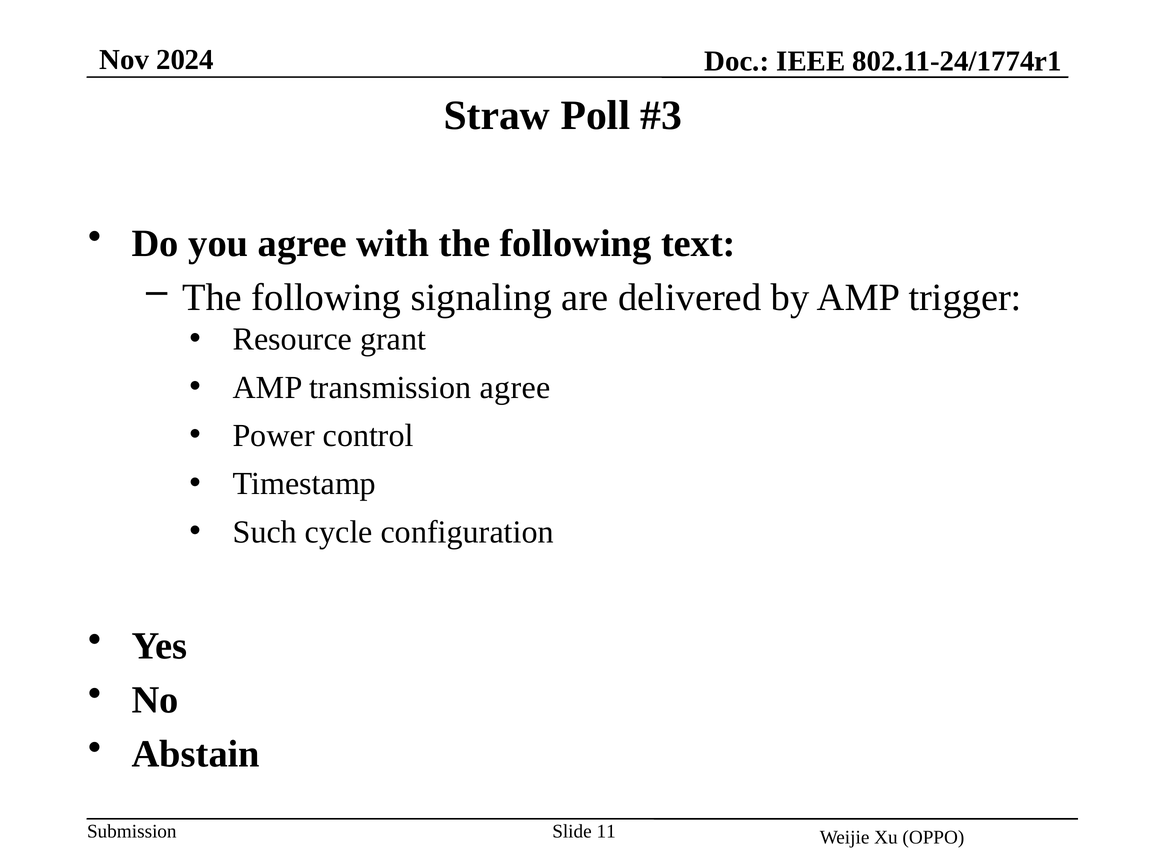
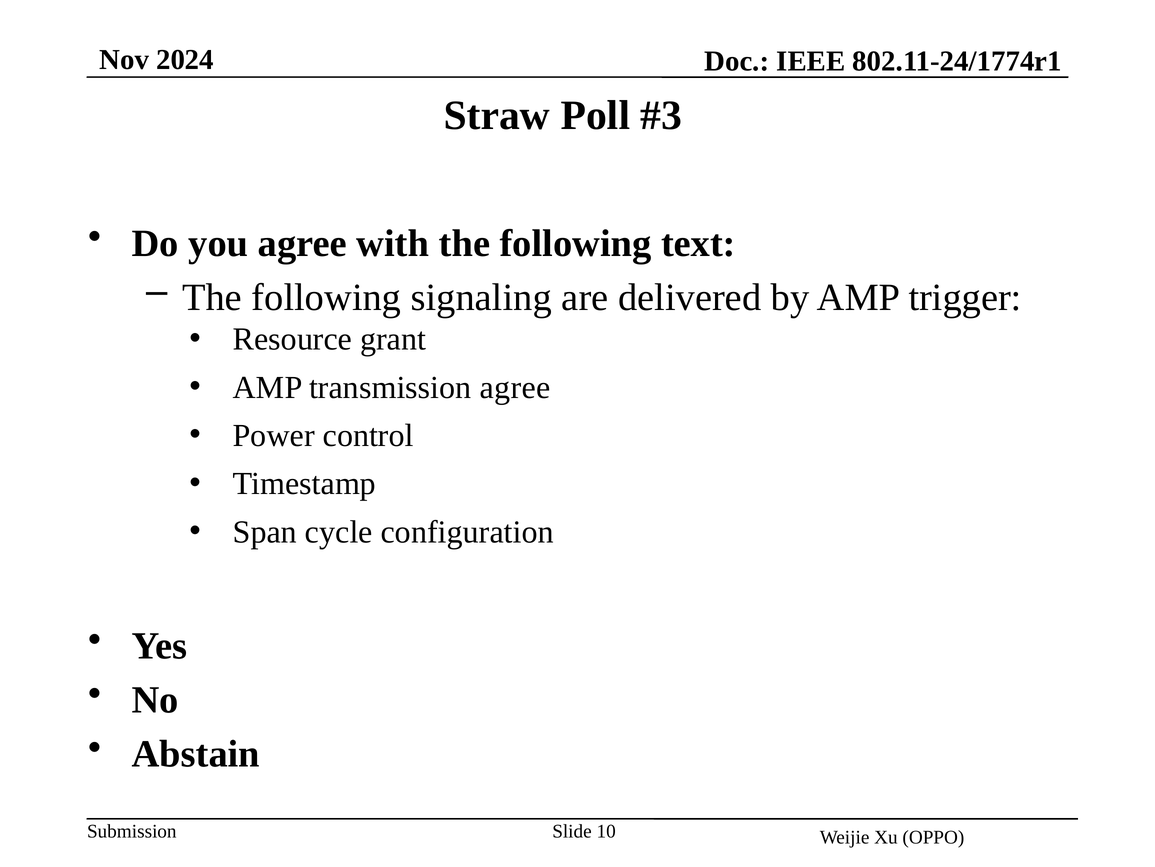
Such: Such -> Span (265, 532)
11: 11 -> 10 (606, 831)
